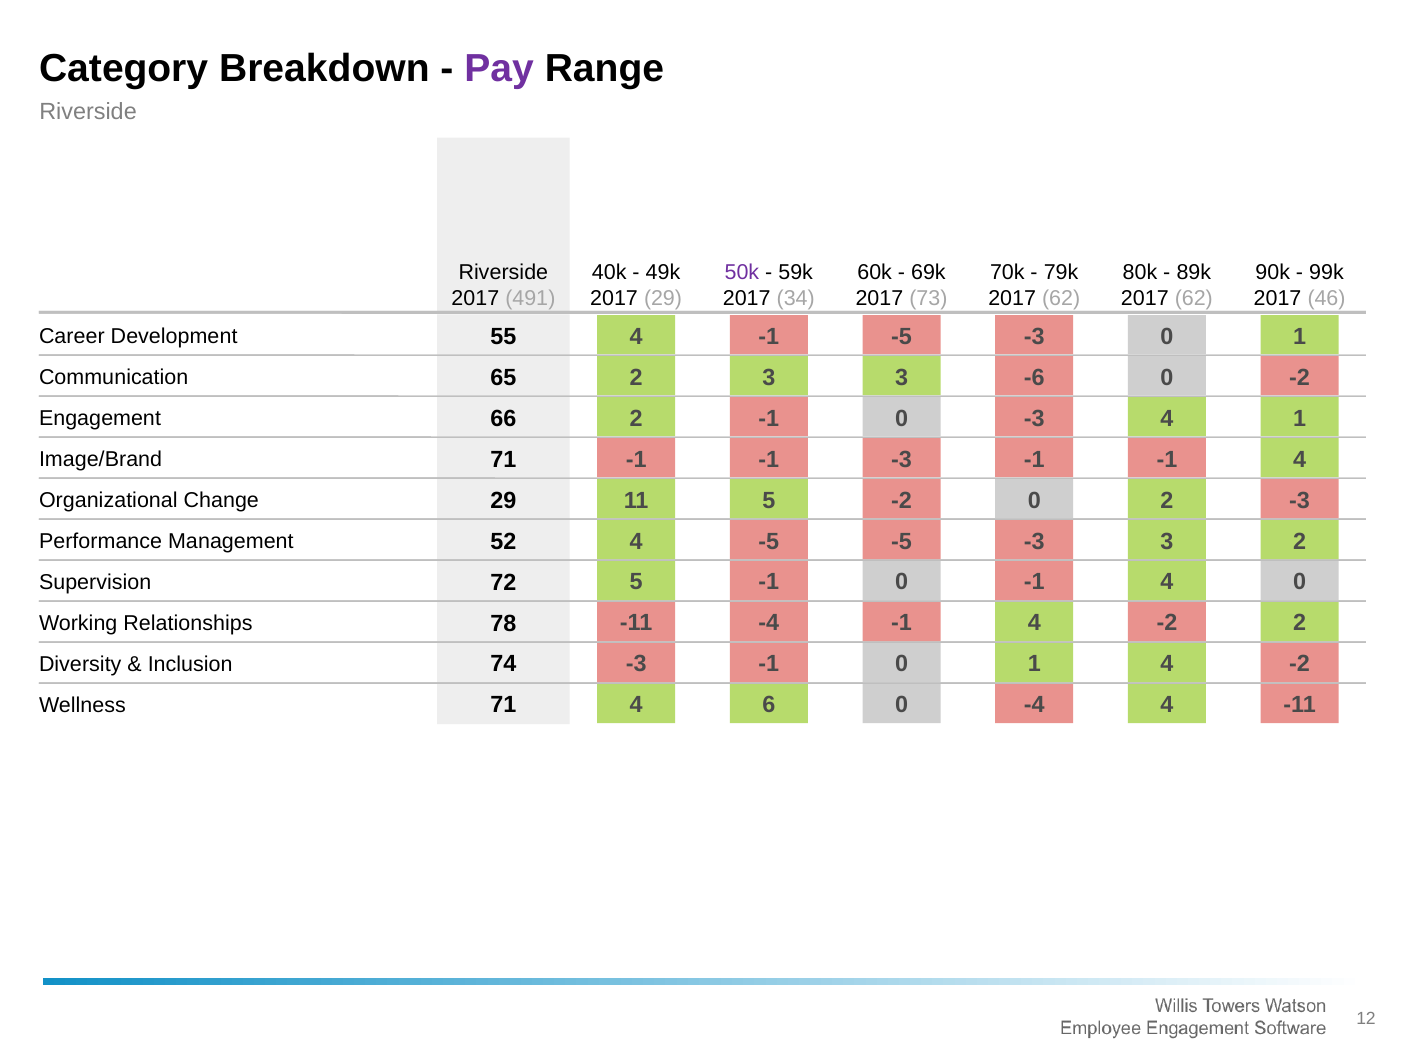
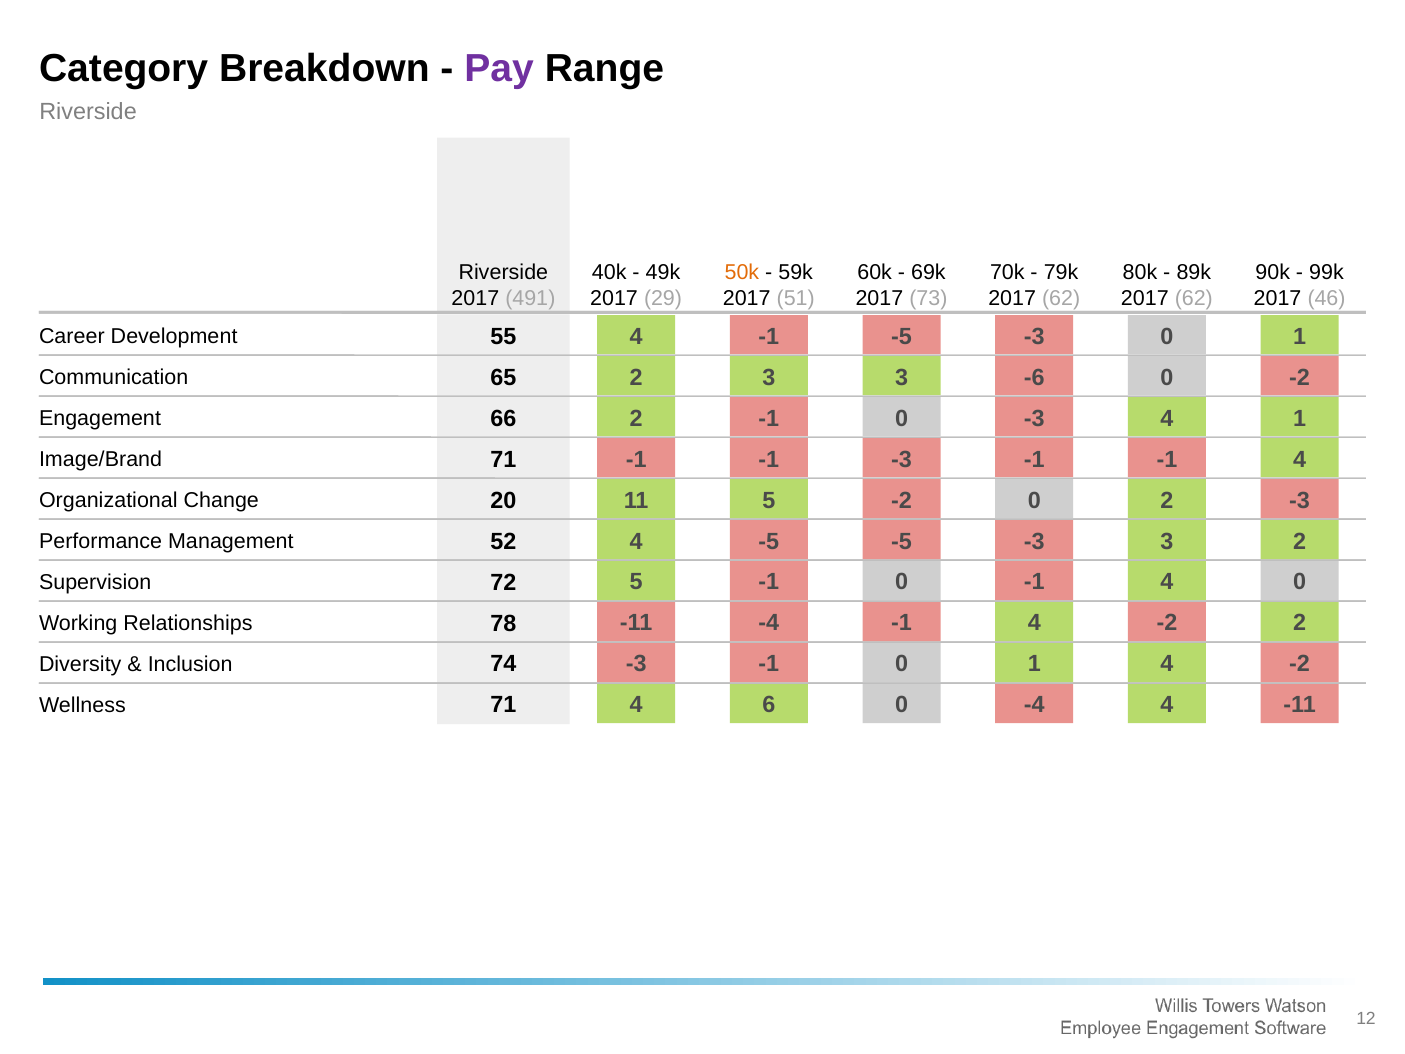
50k colour: purple -> orange (742, 272)
34: 34 -> 51 (796, 298)
Change 29: 29 -> 20 (503, 500)
